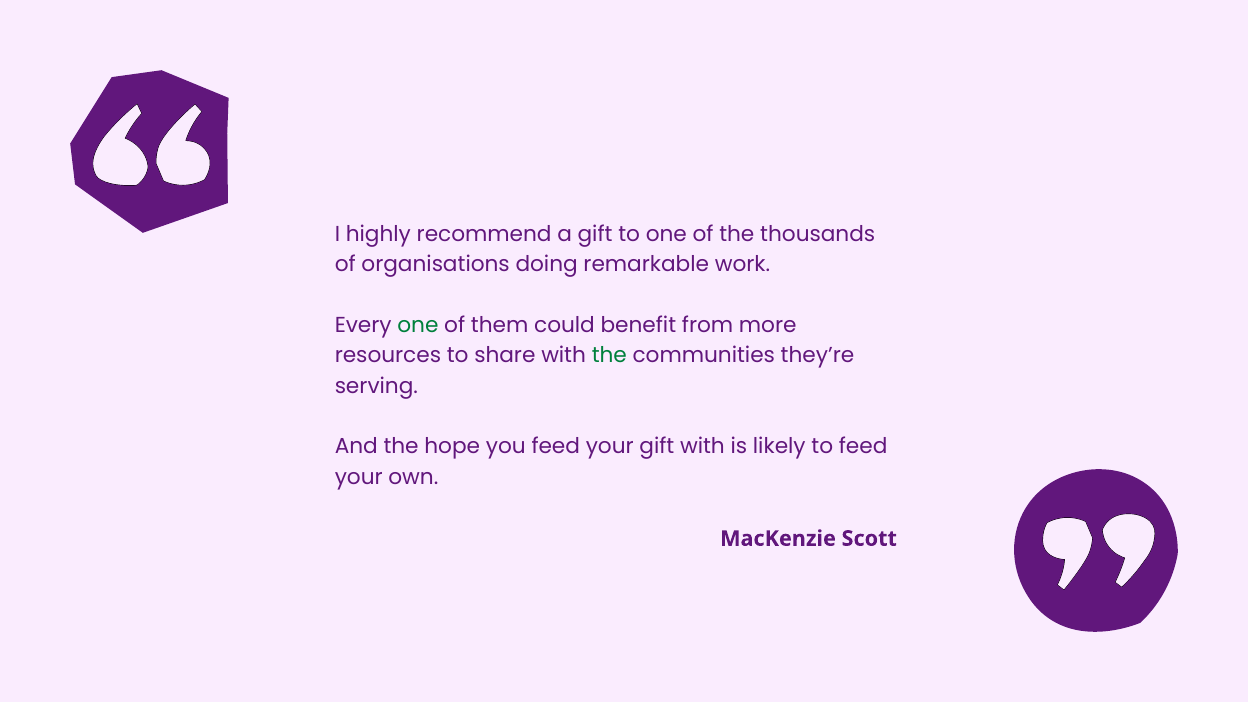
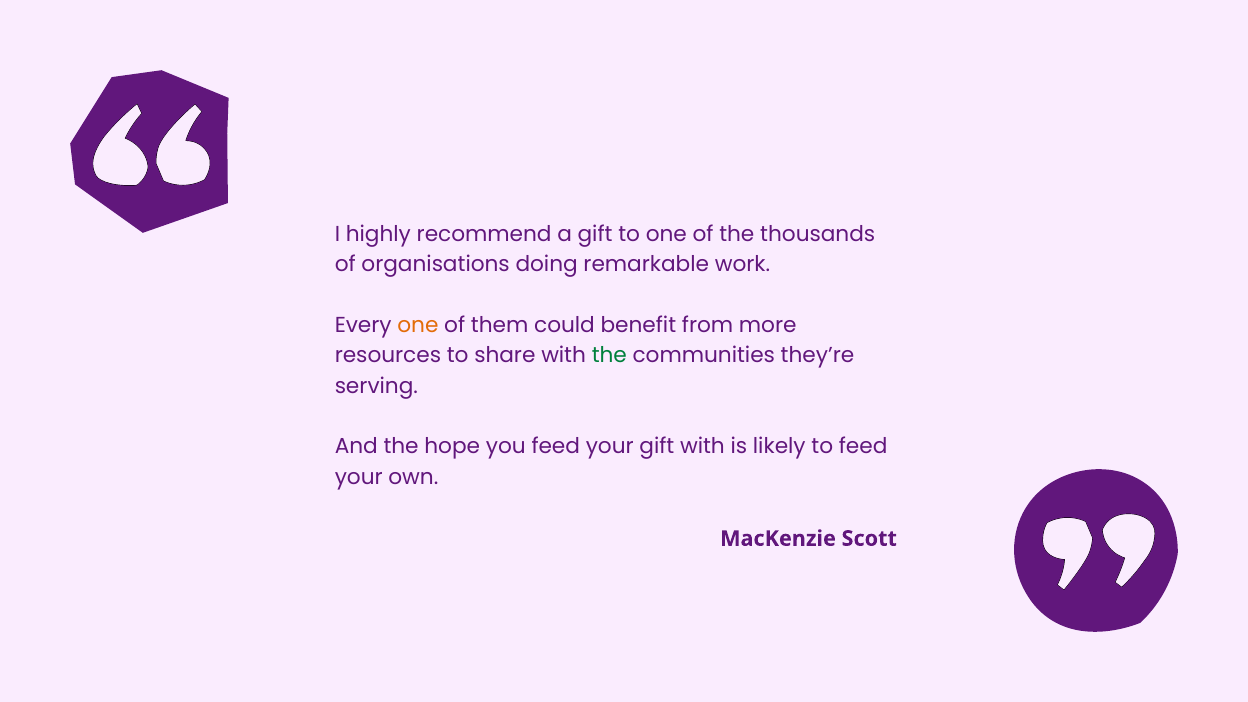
one colour: green -> orange (418, 325)
